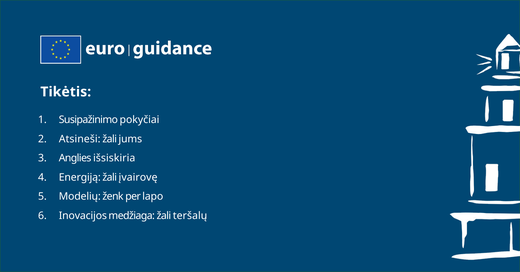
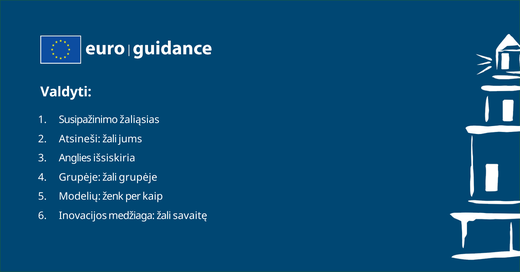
Tikėtis: Tikėtis -> Valdyti (66, 92)
pokyčiai: pokyčiai -> žaliąsias (140, 120)
Energiją: Energiją -> Grupėje (80, 177)
žali įvairovę: įvairovę -> grupėje (138, 177)
lapo: lapo -> kaip (153, 197)
teršalų: teršalų -> savaitę (190, 216)
